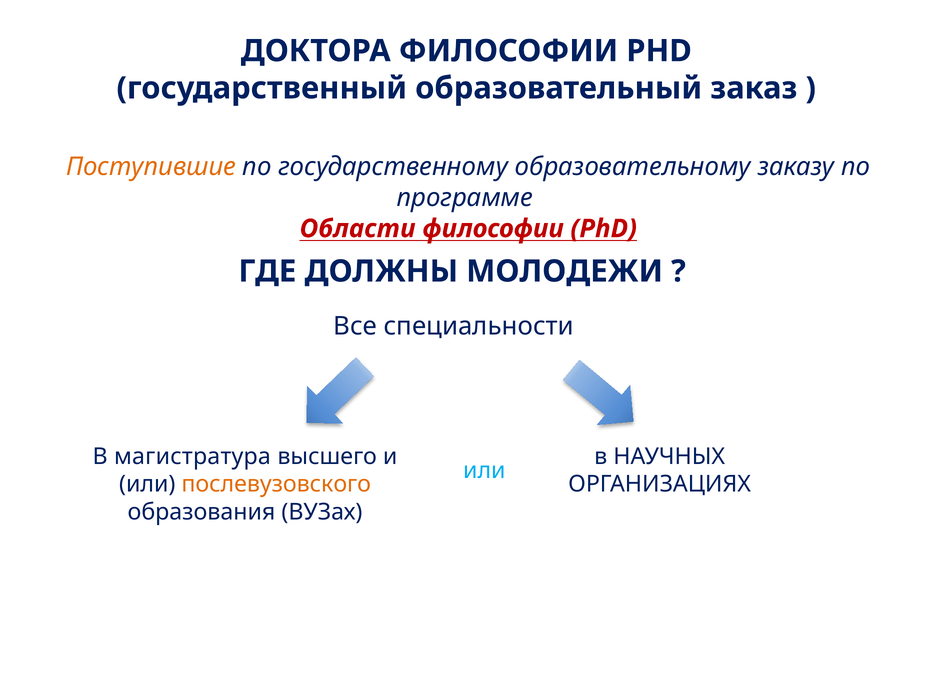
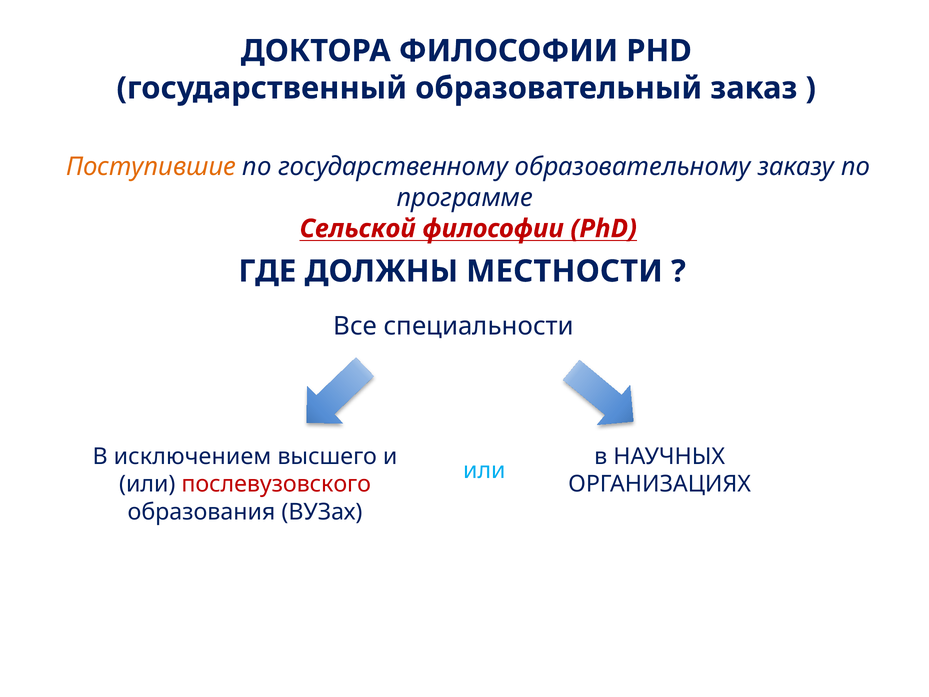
Области: Области -> Сельской (358, 229)
МОЛОДЕЖИ: МОЛОДЕЖИ -> МЕСТНОСТИ (564, 271)
магистратура: магистратура -> исключением (192, 456)
послевузовского colour: orange -> red (276, 484)
